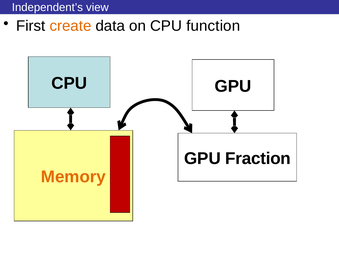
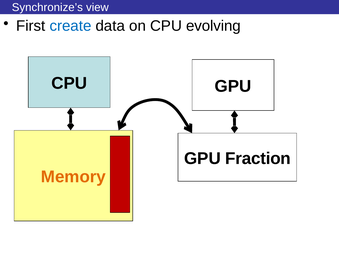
Independent’s: Independent’s -> Synchronize’s (47, 7)
create colour: orange -> blue (70, 26)
function: function -> evolving (213, 26)
